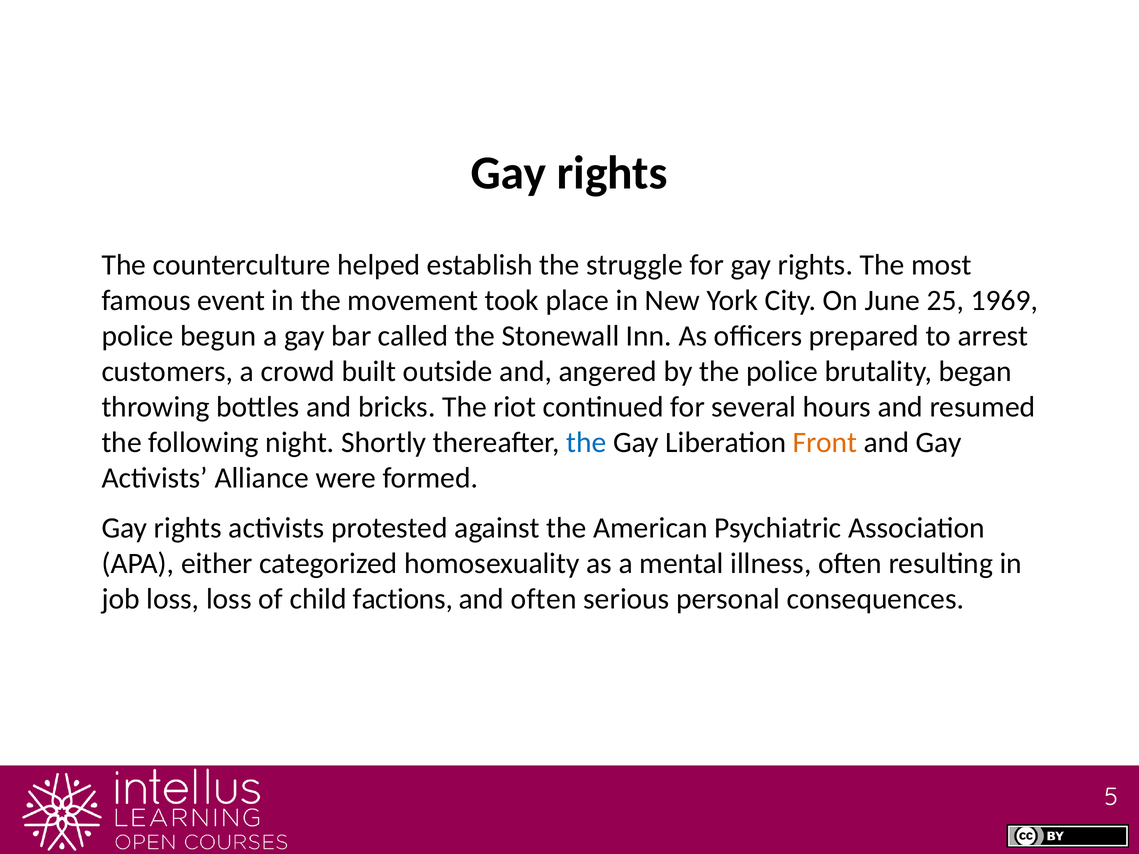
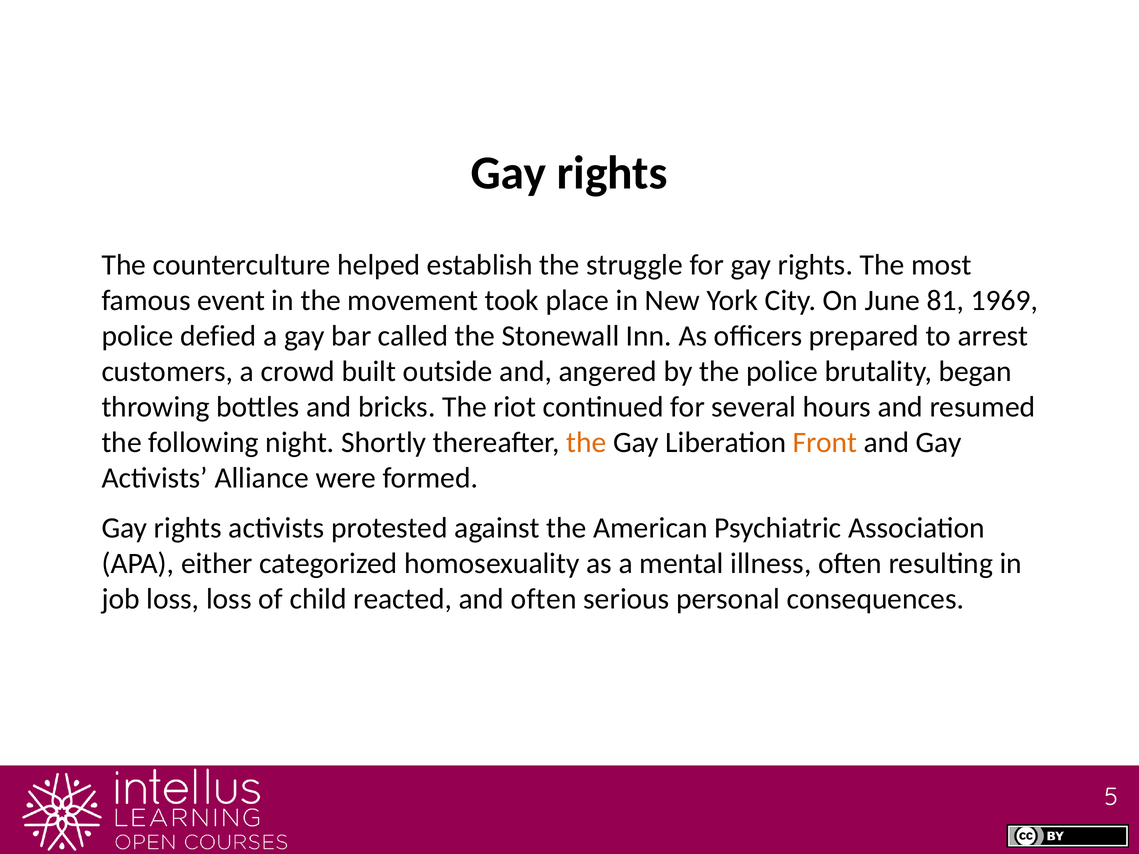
25: 25 -> 81 (945, 301)
begun: begun -> defied (218, 336)
the colour: blue -> orange (586, 443)
factions: factions -> reacted (403, 599)
